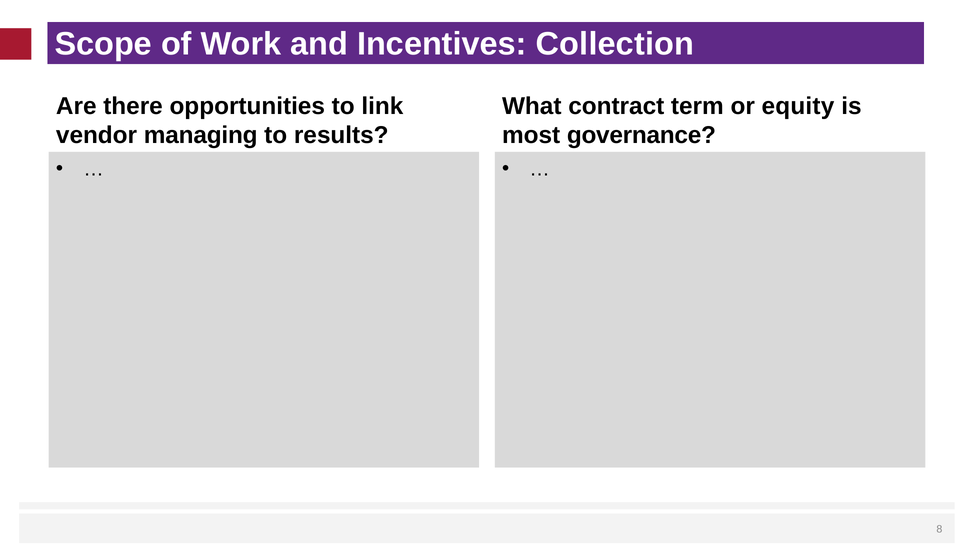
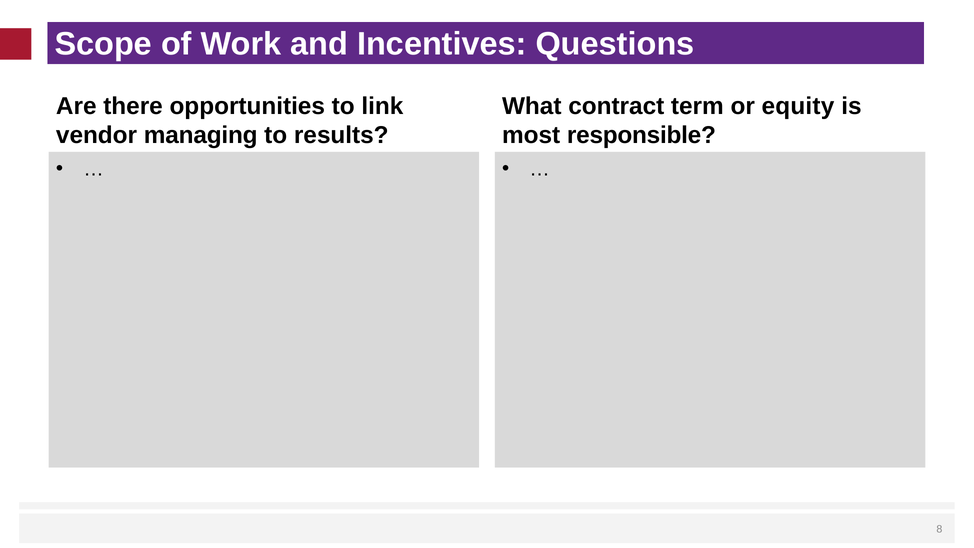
Collection: Collection -> Questions (615, 44)
governance: governance -> responsible (641, 135)
